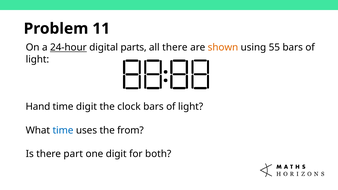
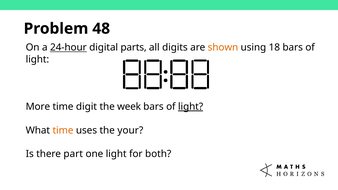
11: 11 -> 48 (101, 29)
all there: there -> digits (175, 47)
55: 55 -> 18 (274, 47)
Hand: Hand -> More (38, 107)
clock: clock -> week (129, 107)
light underline: none -> present (191, 107)
time colour: blue -> orange (63, 130)
from: from -> your (130, 130)
one digit: digit -> light (116, 154)
